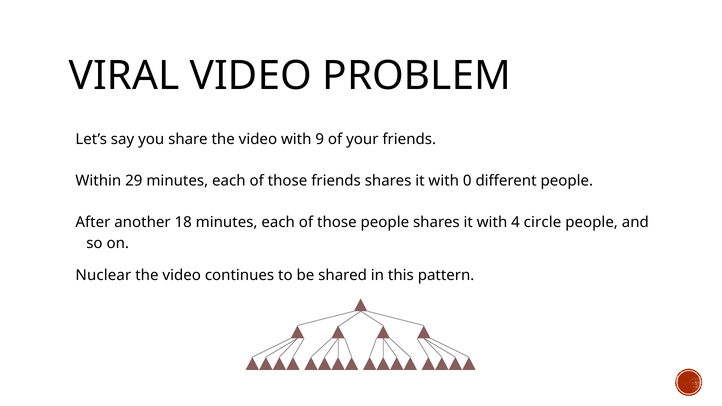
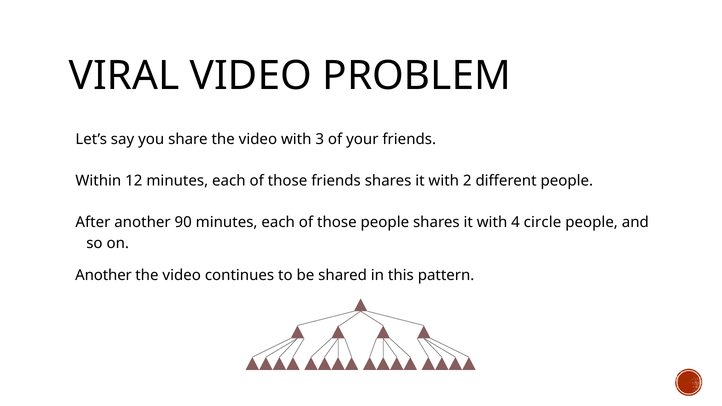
9: 9 -> 3 (320, 140)
29: 29 -> 12 (134, 181)
0: 0 -> 2 (467, 181)
18: 18 -> 90 (183, 223)
Nuclear: Nuclear -> Another (104, 276)
